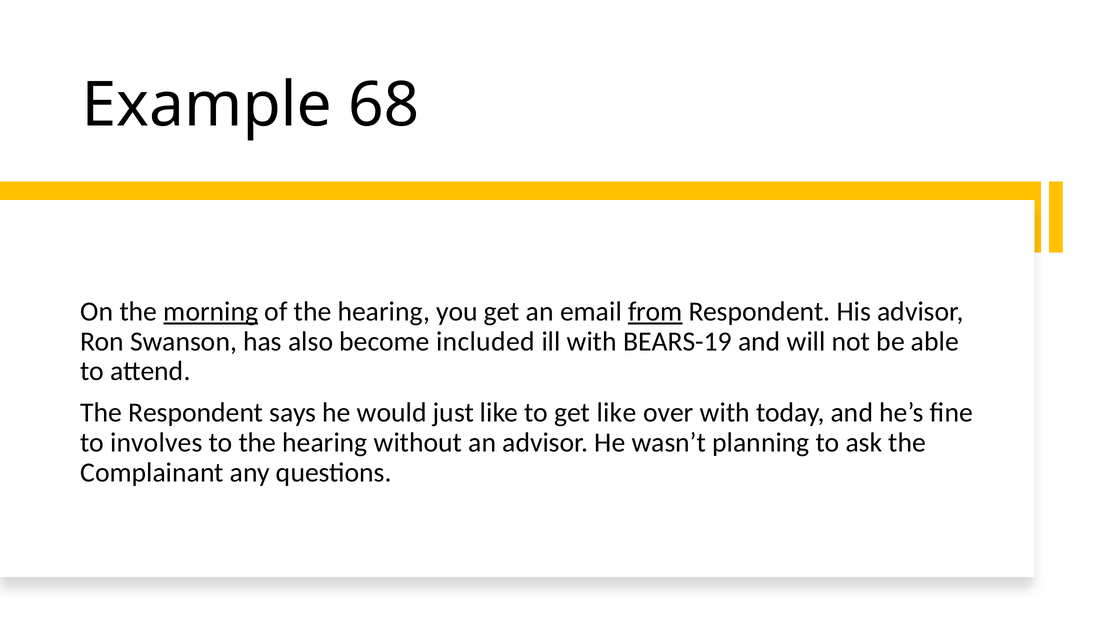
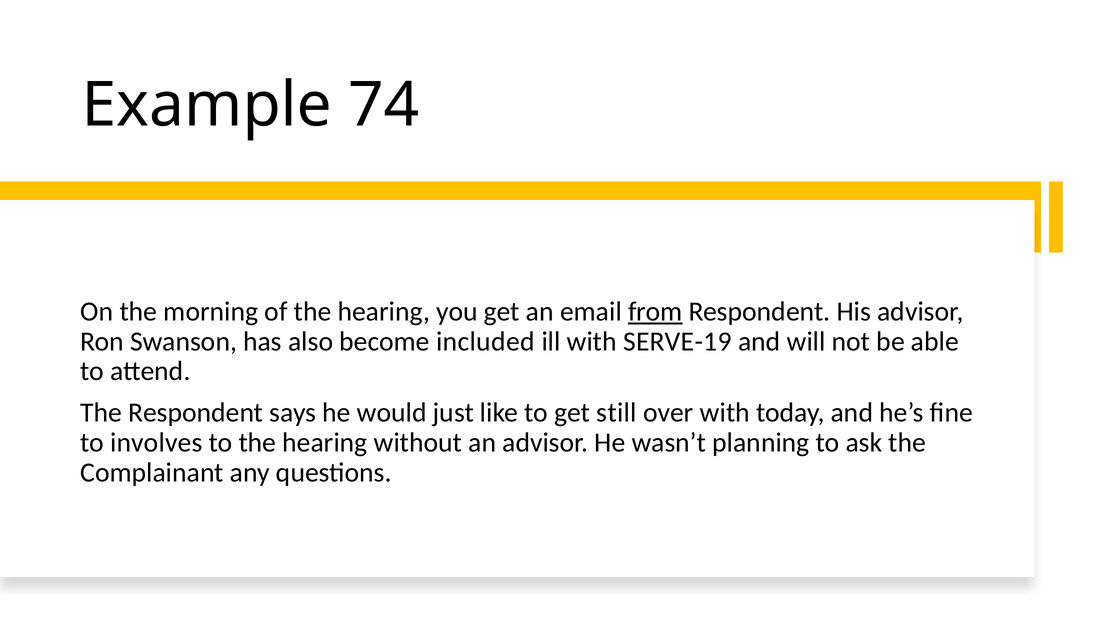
68: 68 -> 74 (384, 105)
morning underline: present -> none (211, 312)
BEARS-19: BEARS-19 -> SERVE-19 (677, 342)
get like: like -> still (617, 413)
